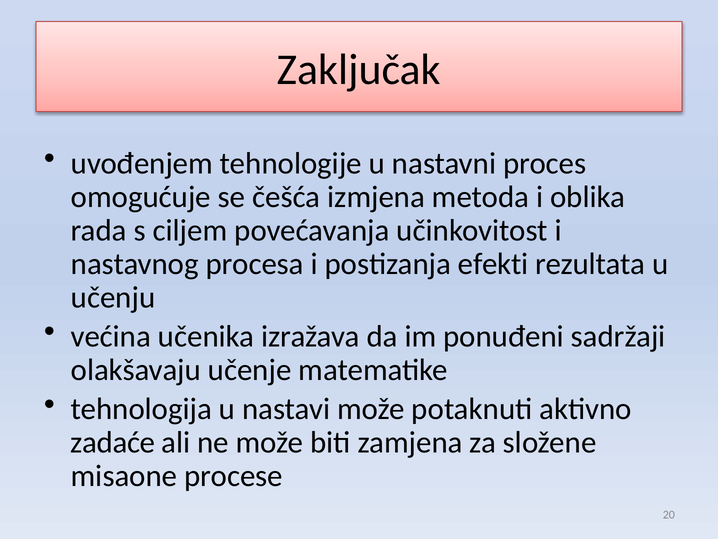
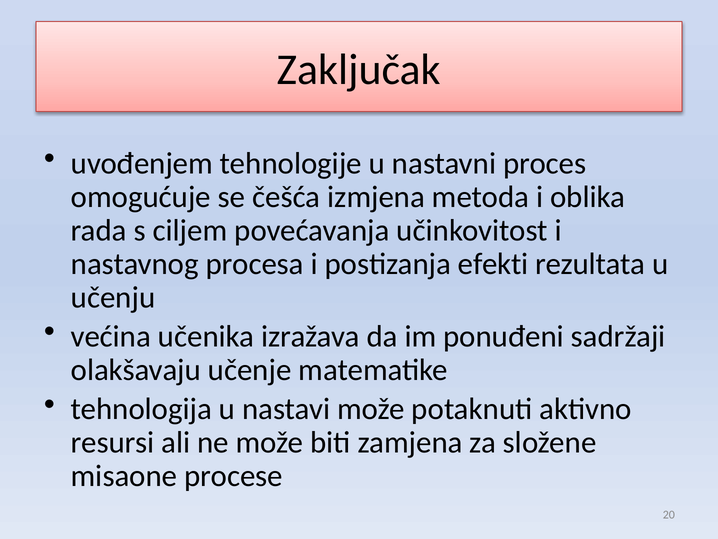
zadaće: zadaće -> resursi (113, 442)
